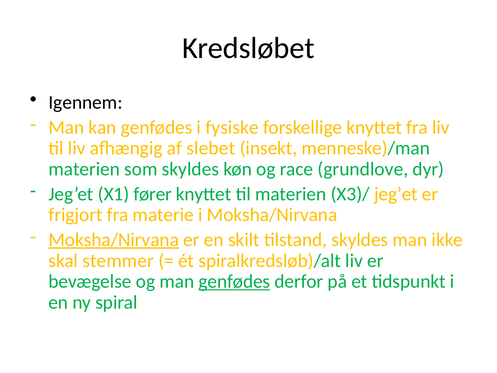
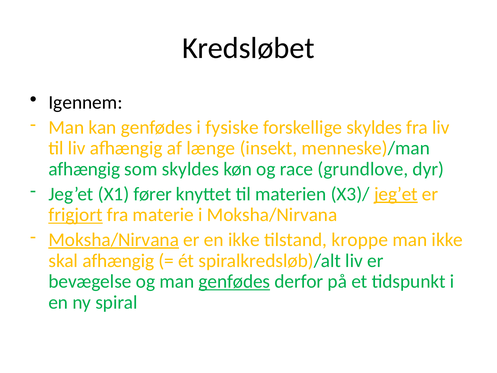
forskellige knyttet: knyttet -> skyldes (374, 127)
slebet: slebet -> længe (211, 148)
materien: materien -> afhængig (84, 169)
jeg’et underline: none -> present (396, 194)
frigjort underline: none -> present (75, 215)
en skilt: skilt -> ikke (244, 240)
tilstand skyldes: skyldes -> kroppe (360, 240)
skal stemmer: stemmer -> afhængig (118, 260)
